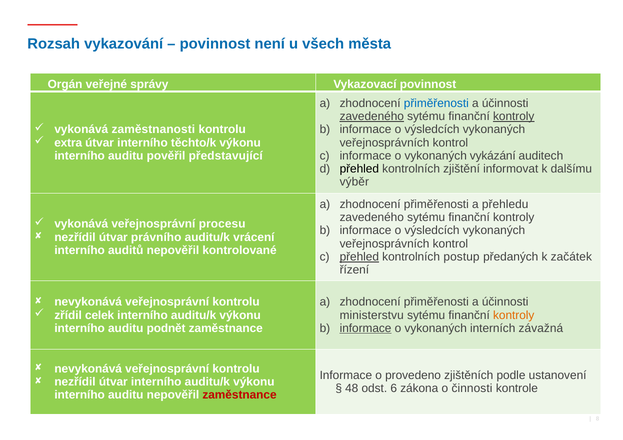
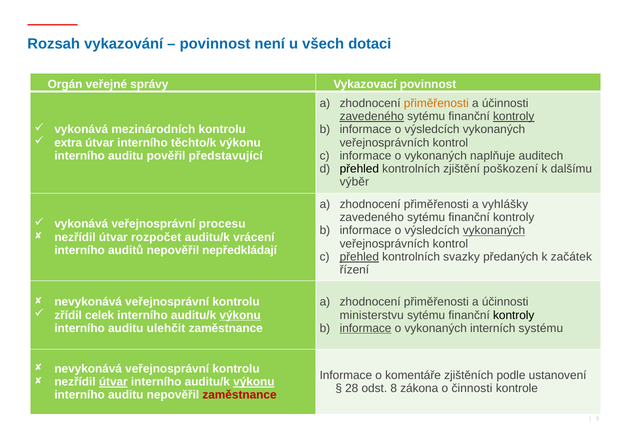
města: města -> dotaci (370, 44)
přiměřenosti colour: blue -> orange (436, 103)
zaměstnanosti: zaměstnanosti -> mezinárodních (153, 130)
vykázání: vykázání -> naplňuje (493, 156)
informovat: informovat -> poškození (511, 169)
přehledu: přehledu -> vyhlášky (505, 205)
vykonaných underline: none -> present (494, 231)
právního: právního -> rozpočet (156, 237)
kontrolované: kontrolované -> nepředkládají (240, 251)
postup: postup -> svazky (462, 257)
výkonu underline: none -> present (240, 316)
kontroly colour: orange -> black (514, 316)
podnět: podnět -> ulehčit (166, 329)
závažná: závažná -> systému (541, 329)
provedeno: provedeno -> komentáře (413, 376)
útvar underline: none -> present (113, 382)
výkonu underline: none -> present (254, 382)
48: 48 -> 28 (352, 389)
odst 6: 6 -> 8 (394, 389)
